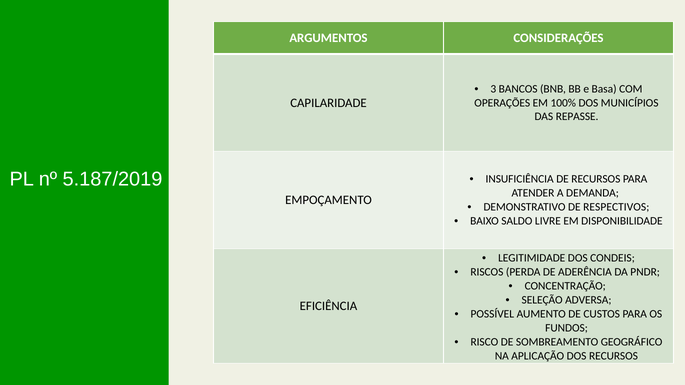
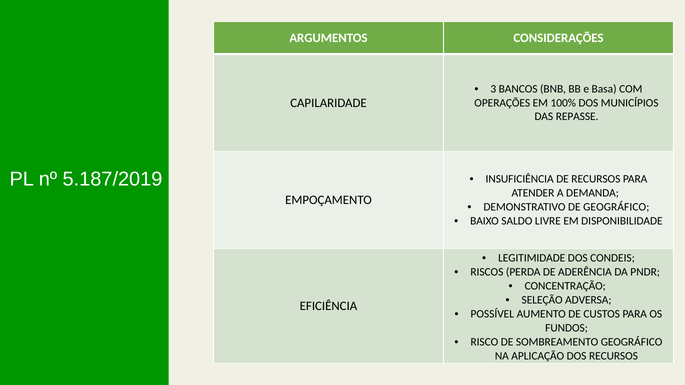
DE RESPECTIVOS: RESPECTIVOS -> GEOGRÁFICO (616, 207)
